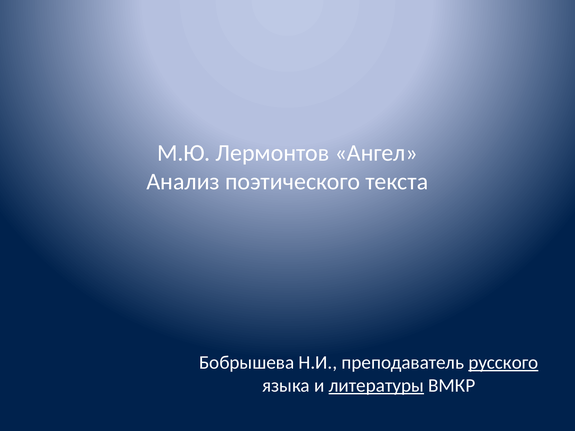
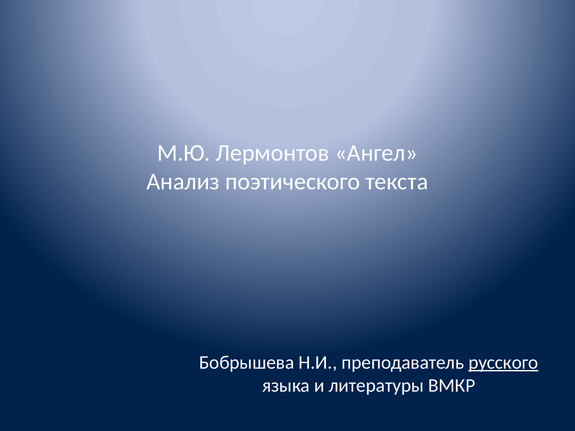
литературы underline: present -> none (376, 386)
